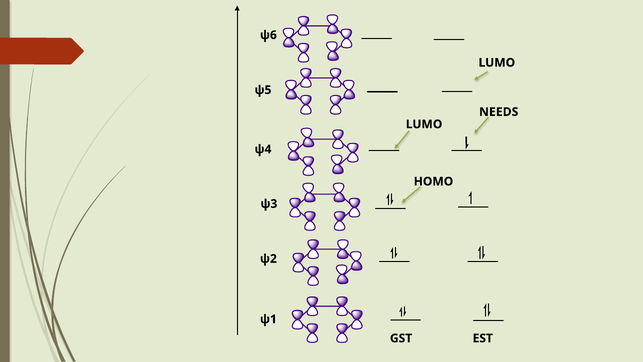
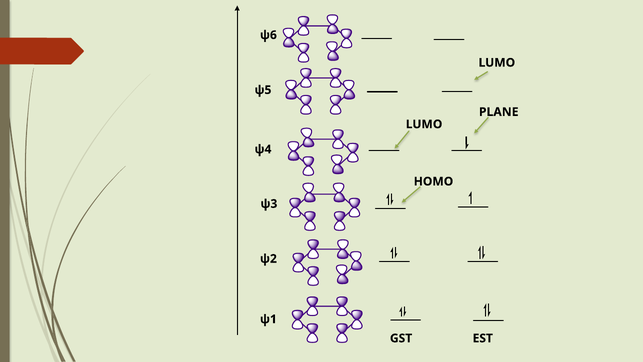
NEEDS: NEEDS -> PLANE (499, 112)
